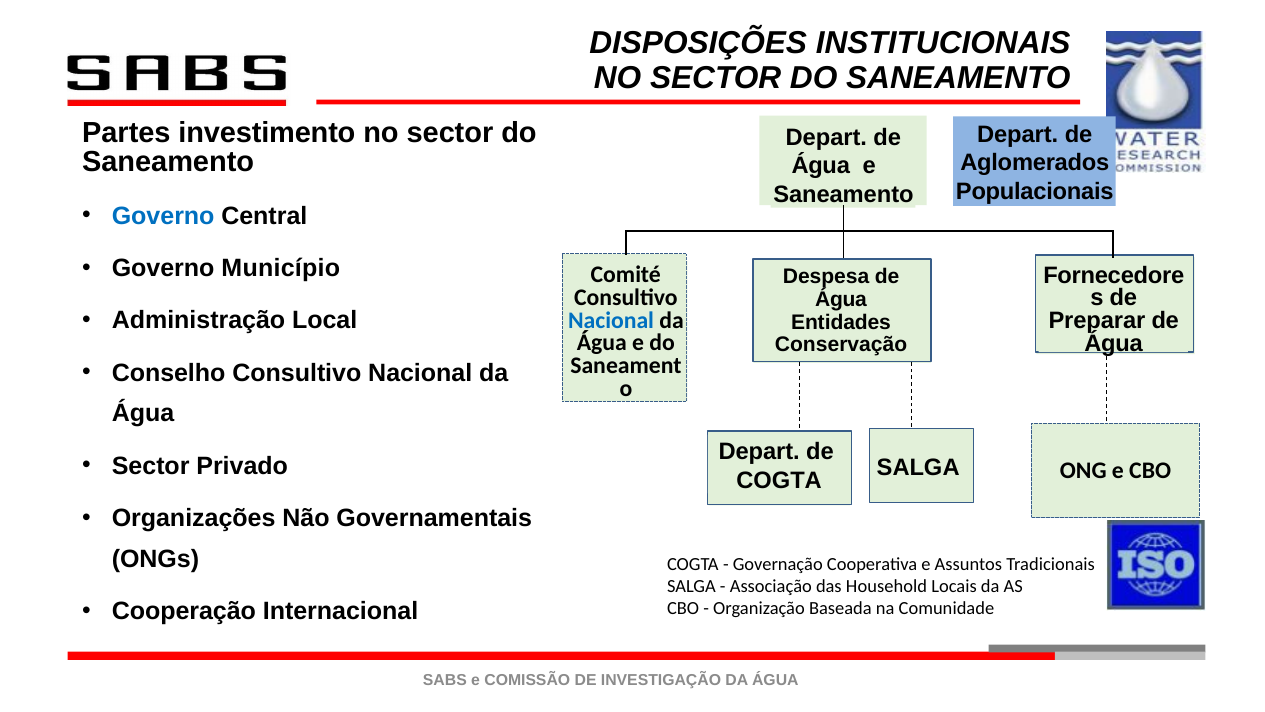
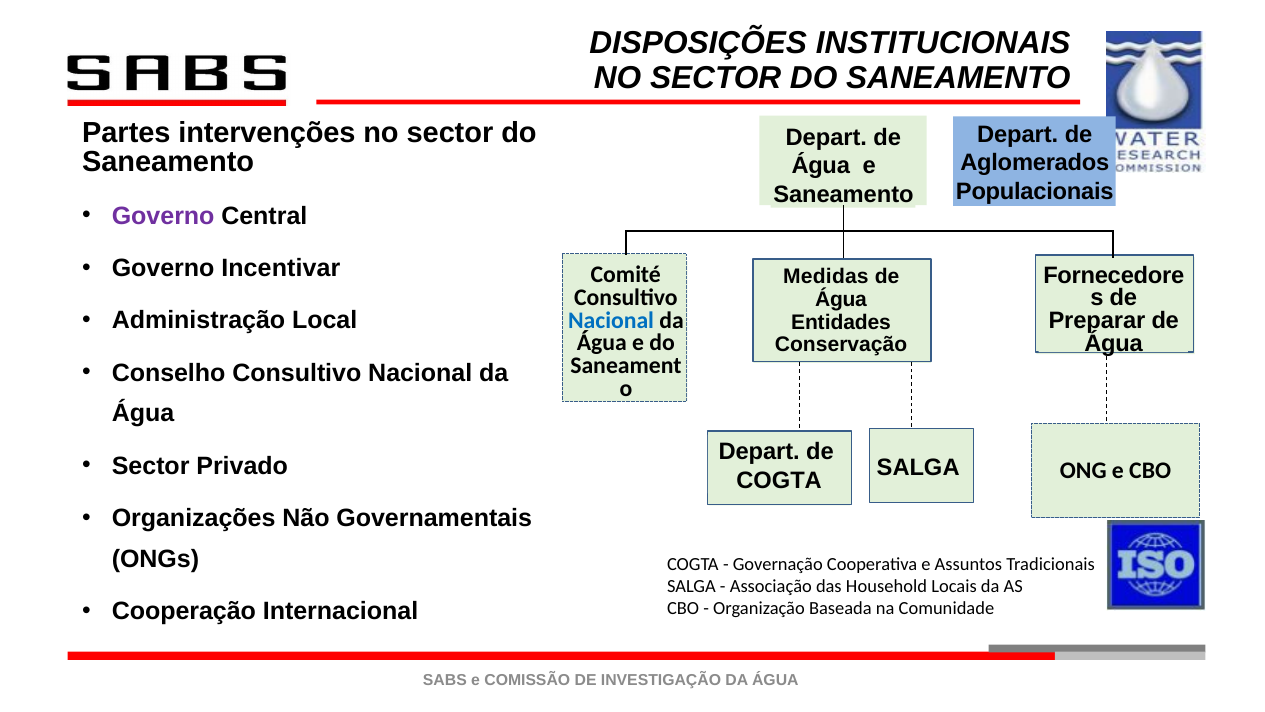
investimento: investimento -> intervenções (267, 133)
Governo colour: blue -> purple (163, 216)
Município: Município -> Incentivar (281, 268)
Despesa: Despesa -> Medidas (826, 276)
